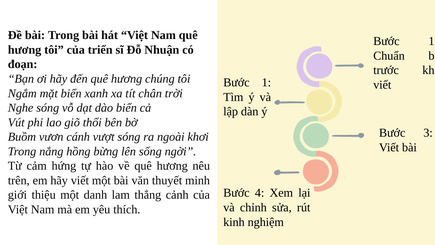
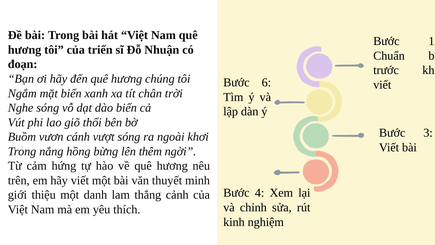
1: 1 -> 6 (266, 82)
sống: sống -> thêm (150, 151)
